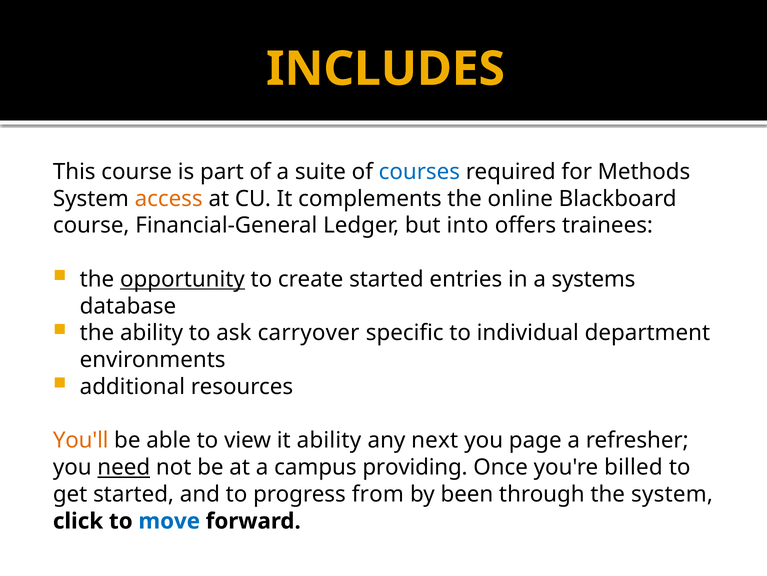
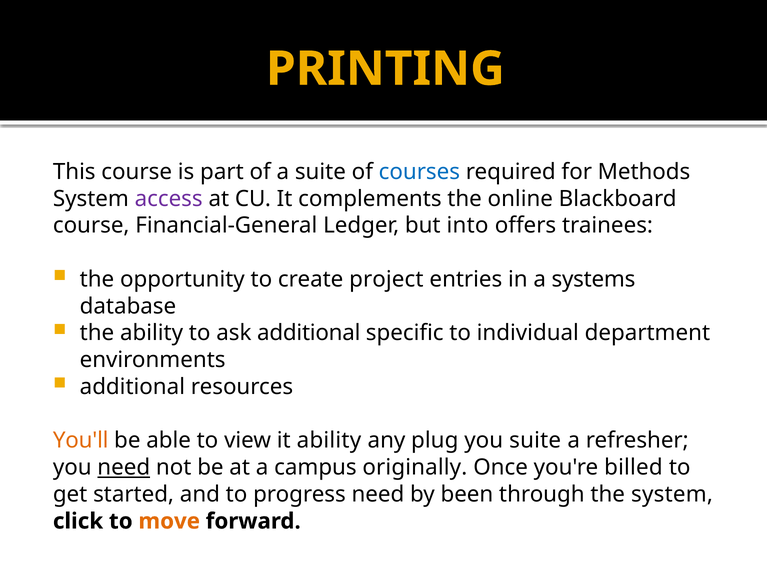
INCLUDES: INCLUDES -> PRINTING (385, 69)
access colour: orange -> purple (169, 198)
opportunity underline: present -> none (182, 279)
create started: started -> project (386, 279)
ask carryover: carryover -> additional (309, 333)
next: next -> plug (435, 440)
you page: page -> suite (535, 440)
providing: providing -> originally (415, 467)
progress from: from -> need (378, 494)
move colour: blue -> orange (169, 521)
